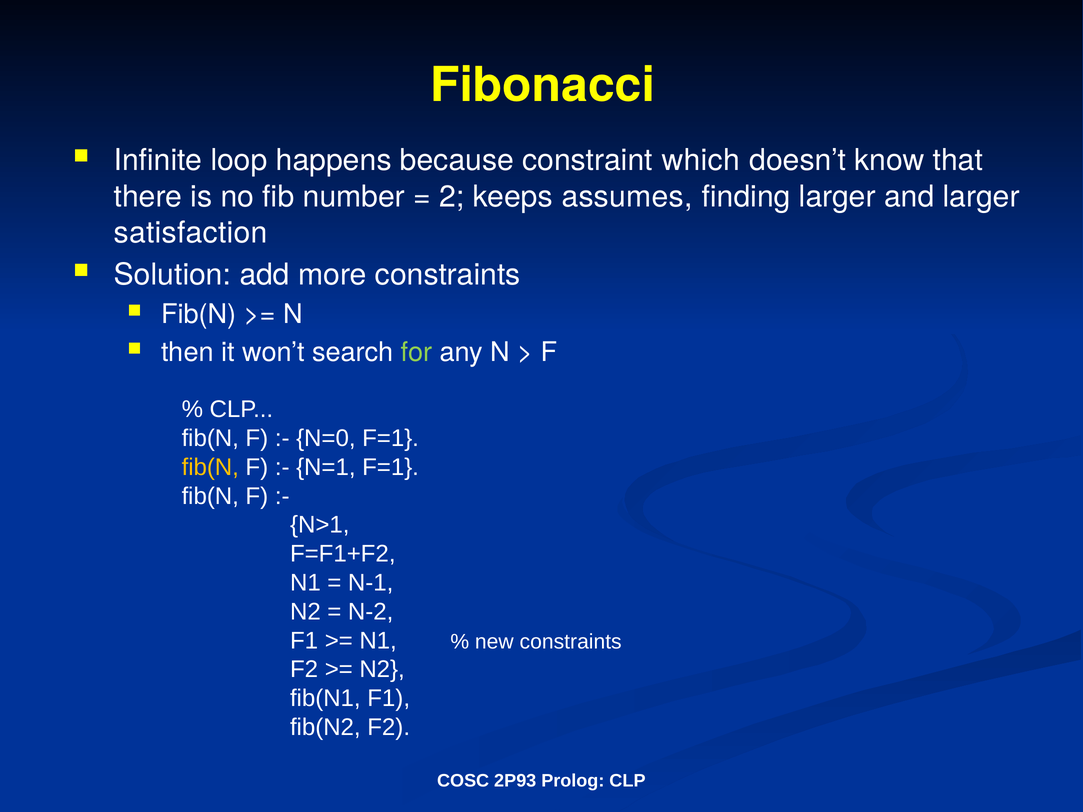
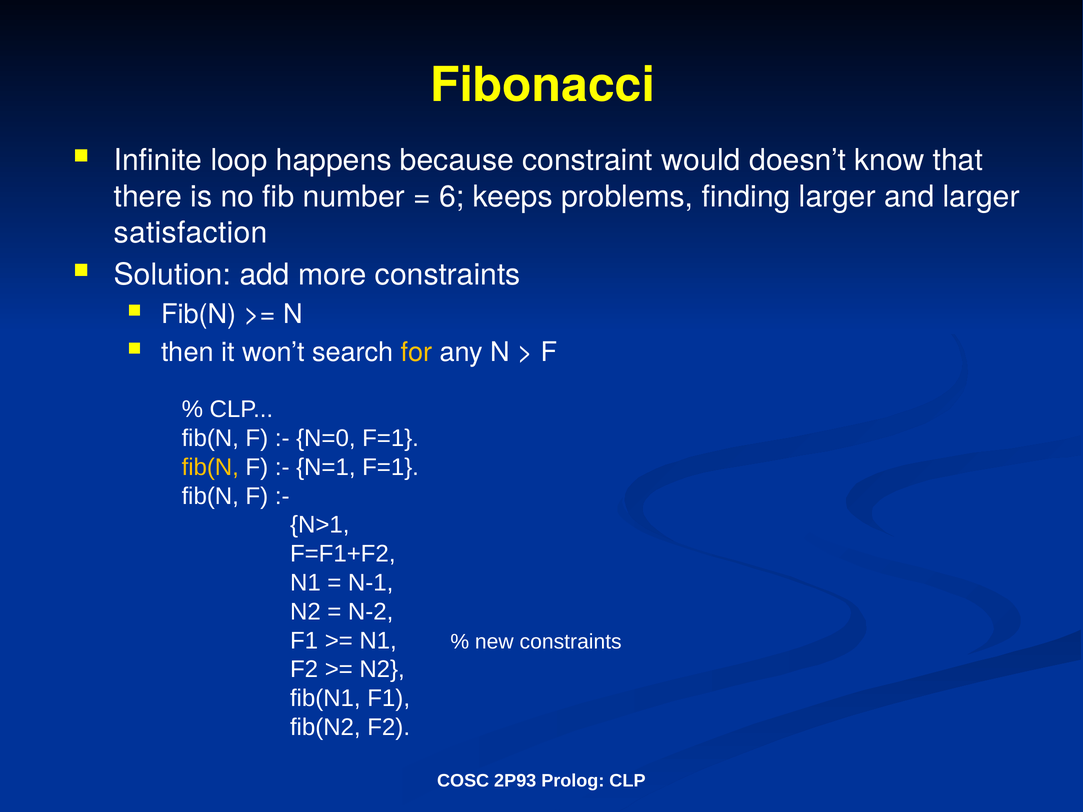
which: which -> would (701, 160)
2: 2 -> 6 (452, 197)
assumes: assumes -> problems (627, 197)
for colour: light green -> yellow (417, 352)
